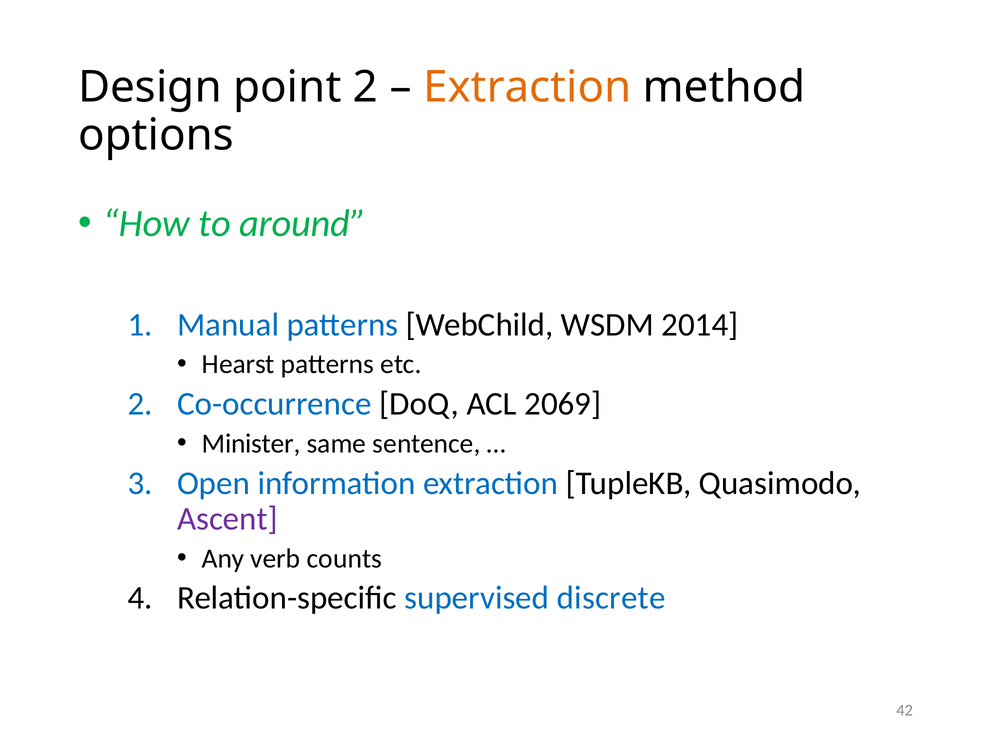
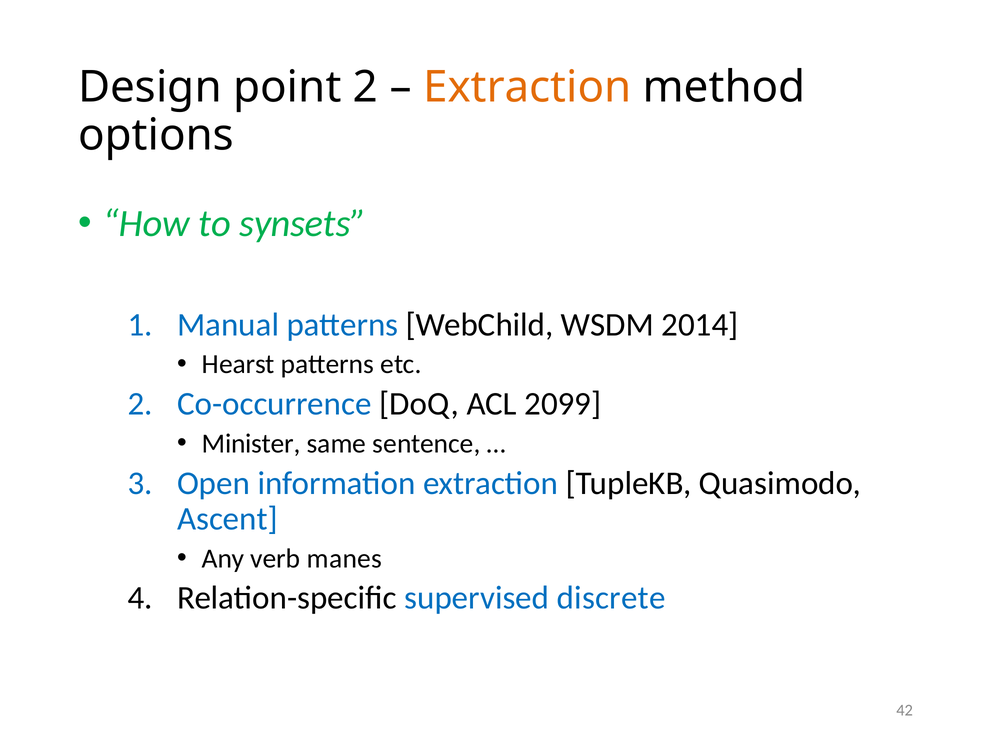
around: around -> synsets (303, 223)
2069: 2069 -> 2099 (563, 403)
Ascent colour: purple -> blue (227, 518)
counts: counts -> manes (344, 558)
